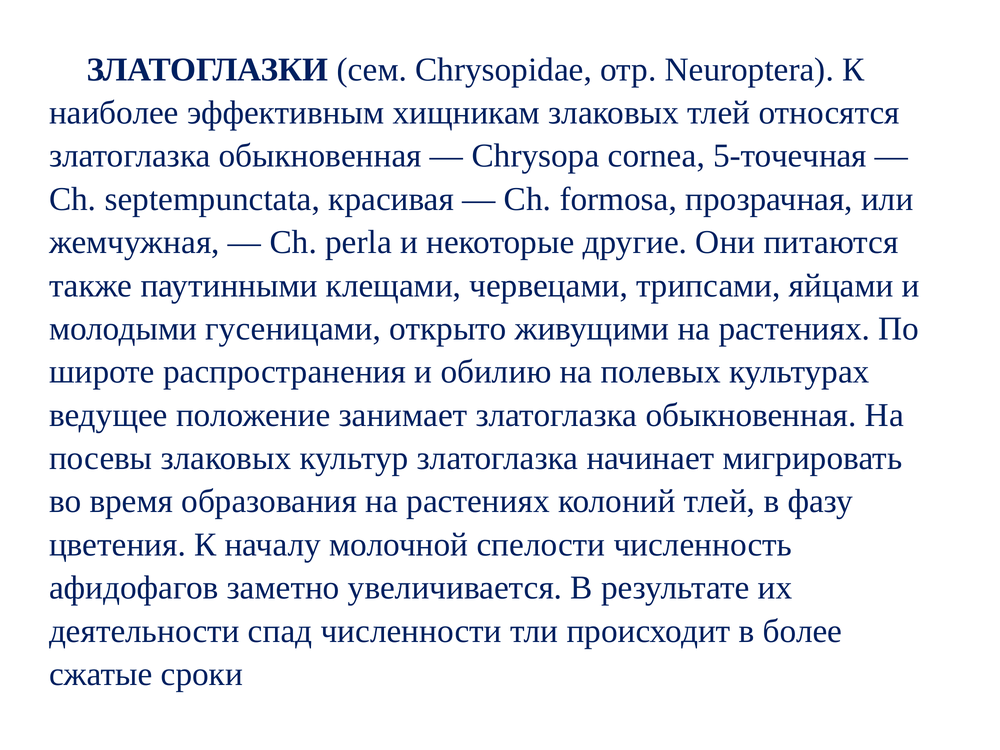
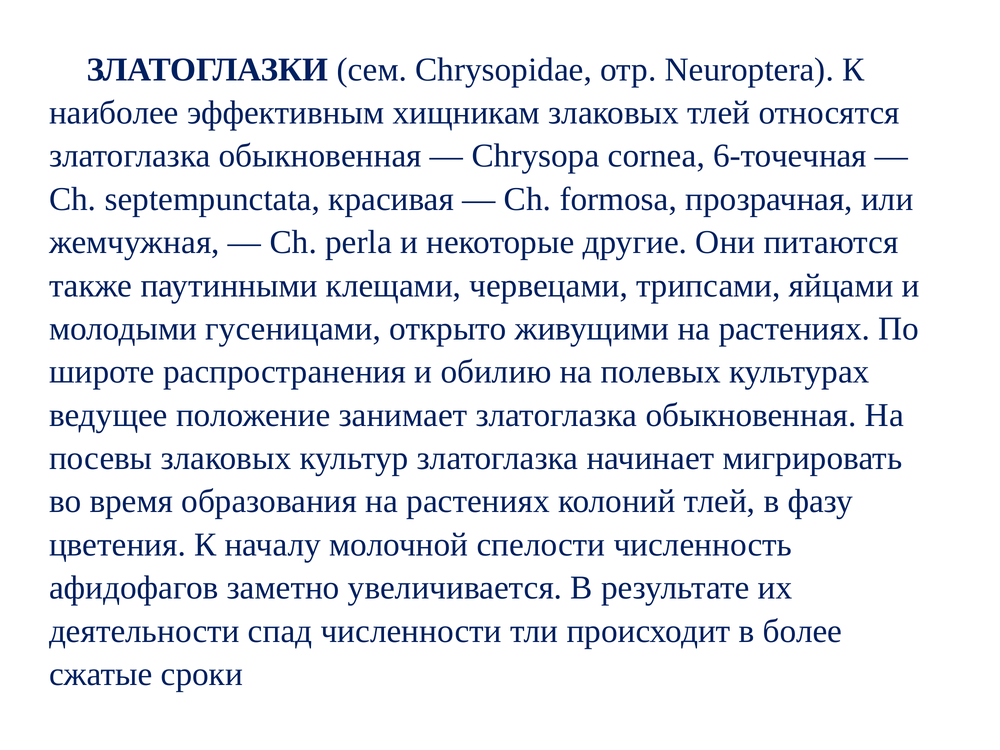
5-точечная: 5-точечная -> 6-точечная (790, 156)
